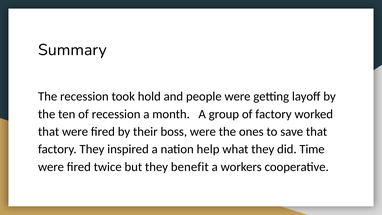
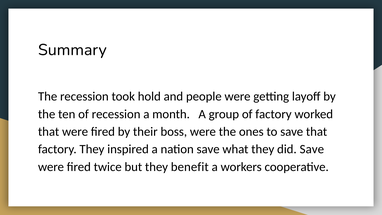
nation help: help -> save (208, 149)
did Time: Time -> Save (312, 149)
